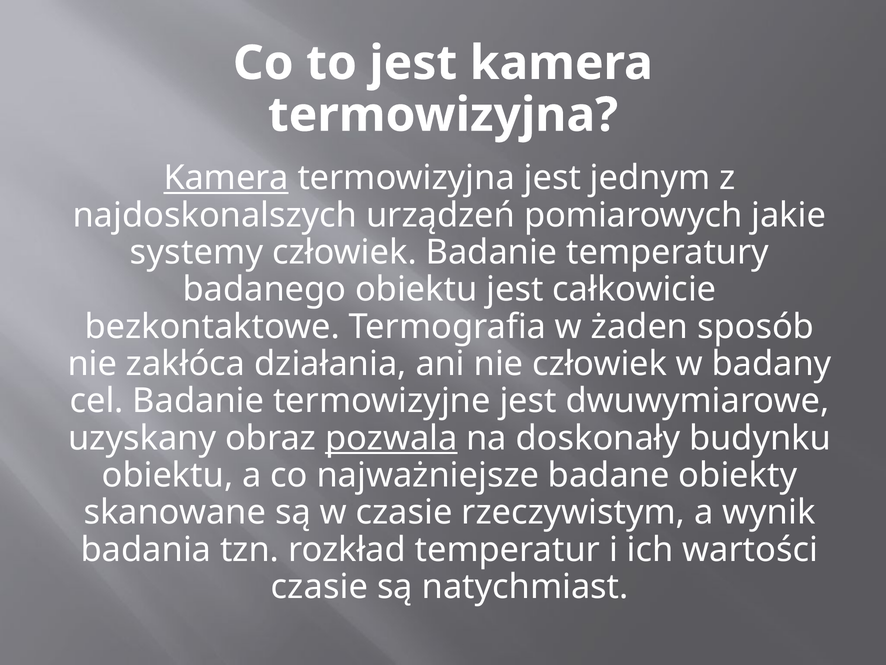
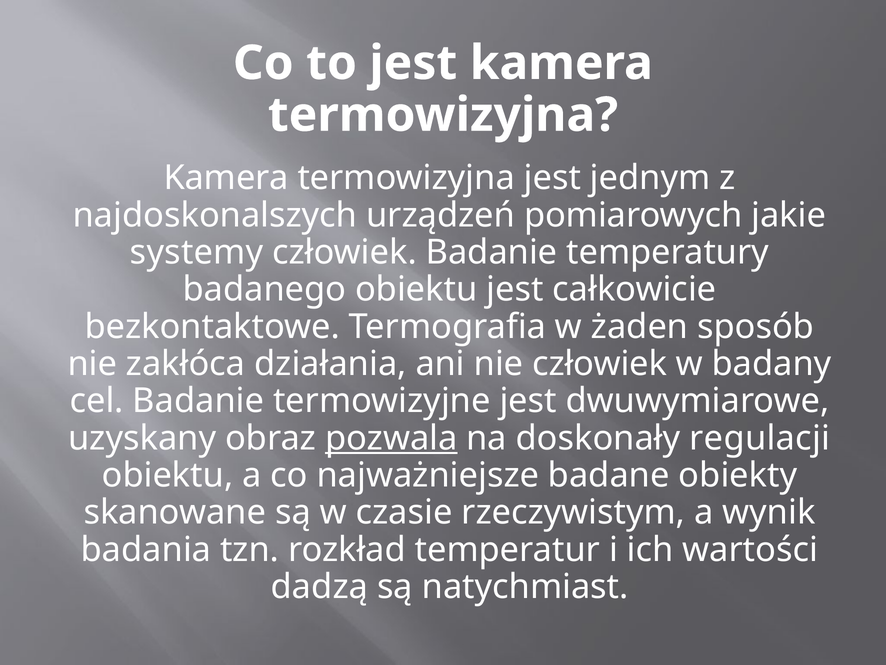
Kamera underline: present -> none (226, 178)
budynku: budynku -> regulacji (760, 438)
czasie: czasie -> dadzą (319, 586)
